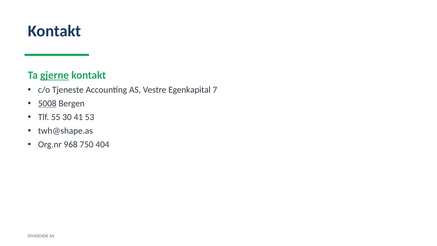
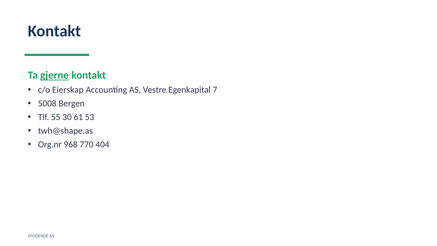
Tjeneste: Tjeneste -> Eierskap (68, 90)
5008 underline: present -> none (47, 104)
41: 41 -> 61 (78, 117)
750: 750 -> 770 (87, 145)
